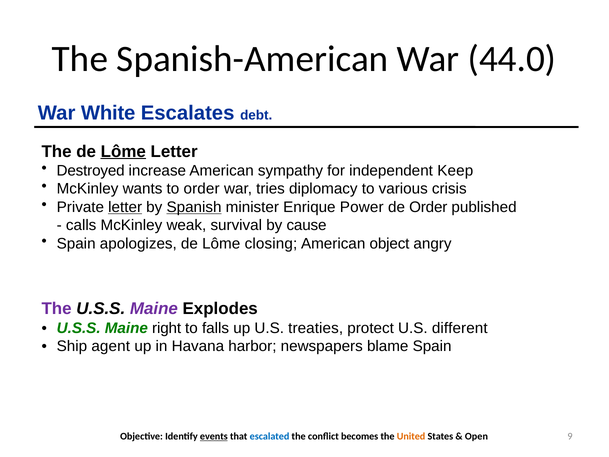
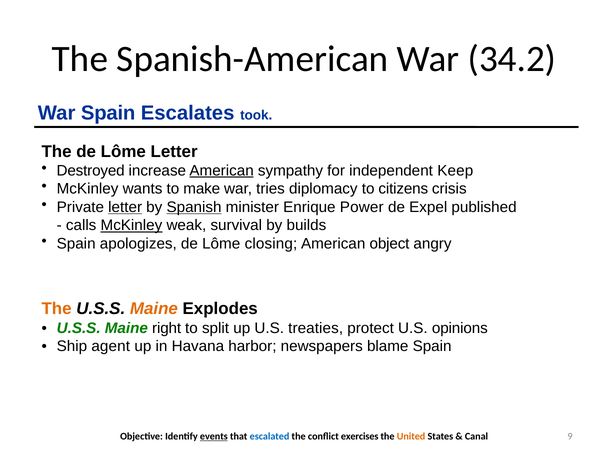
44.0: 44.0 -> 34.2 (512, 59)
War White: White -> Spain (108, 113)
debt: debt -> took (256, 115)
Lôme underline: present -> none (123, 151)
American underline: none -> present (222, 171)
to order: order -> make (202, 189)
various: various -> citizens (403, 189)
de Order: Order -> Expel (428, 207)
McKinley underline: none -> present (131, 225)
cause: cause -> builds (306, 225)
The colour: purple -> orange (57, 309)
Maine colour: purple -> orange (154, 309)
falls: falls -> split (216, 328)
different: different -> opinions (460, 328)
becomes: becomes -> exercises (360, 436)
Open: Open -> Canal (477, 436)
